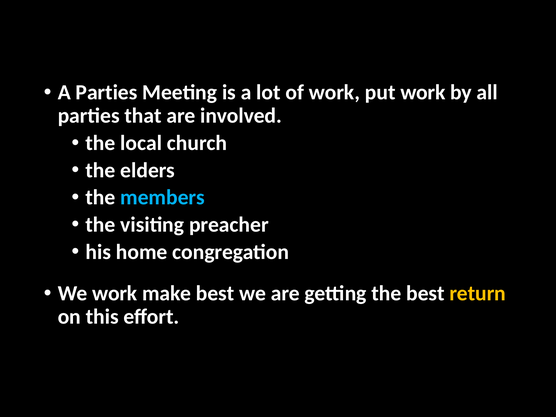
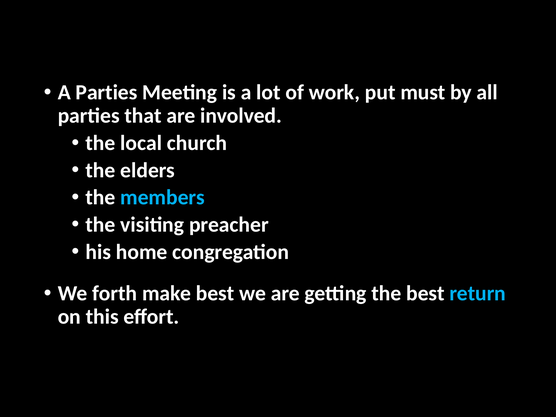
put work: work -> must (423, 93)
We work: work -> forth (115, 293)
return colour: yellow -> light blue (478, 293)
